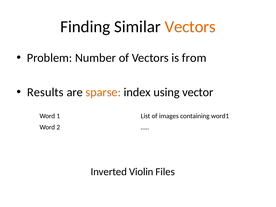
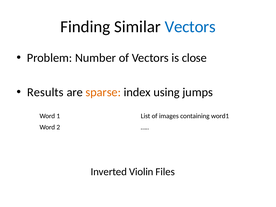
Vectors colour: orange -> blue (190, 27)
from: from -> close (194, 58)
vector: vector -> jumps (198, 92)
